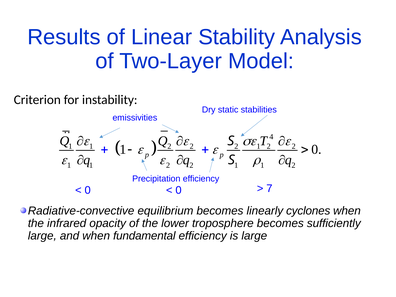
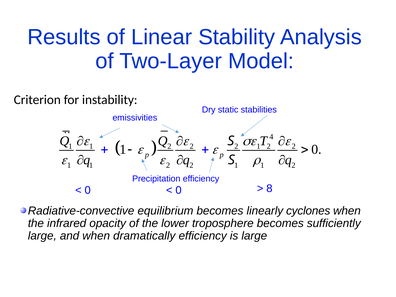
7: 7 -> 8 (269, 188)
fundamental: fundamental -> dramatically (144, 236)
